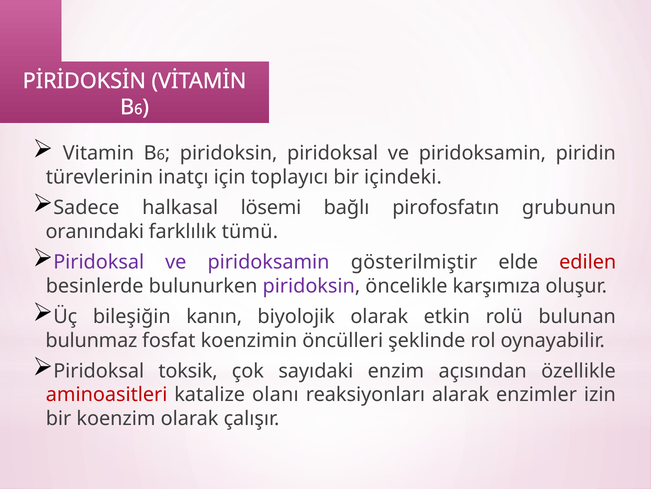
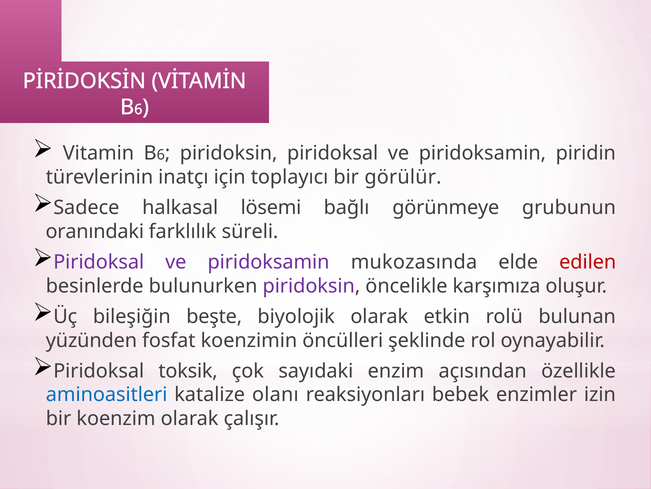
içindeki: içindeki -> görülür (403, 177)
pirofosfatın: pirofosfatın -> görünmeye (446, 207)
tümü: tümü -> süreli (250, 231)
gösterilmiştir: gösterilmiştir -> mukozasında (414, 262)
kanın: kanın -> beşte (214, 316)
bulunmaz: bulunmaz -> yüzünden (91, 340)
aminoasitleri colour: red -> blue (107, 394)
alarak: alarak -> bebek (461, 394)
